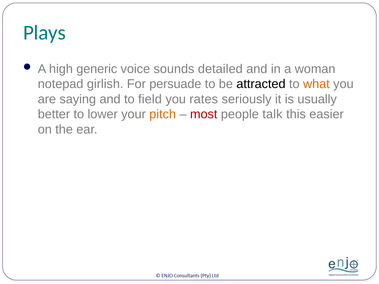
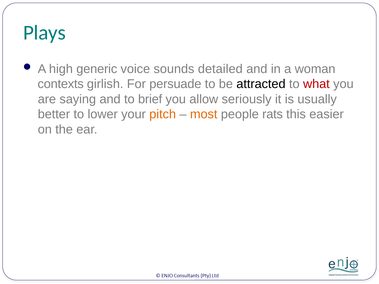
notepad: notepad -> contexts (61, 84)
what colour: orange -> red (316, 84)
field: field -> brief (150, 99)
rates: rates -> allow (204, 99)
most colour: red -> orange (204, 114)
talk: talk -> rats (273, 114)
